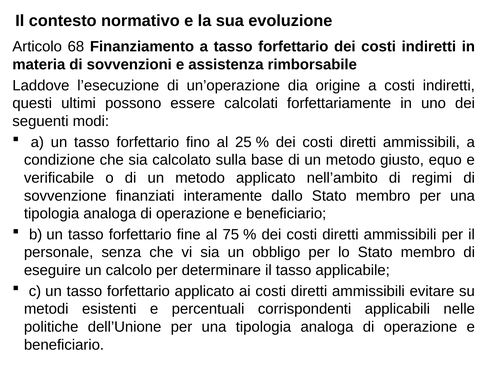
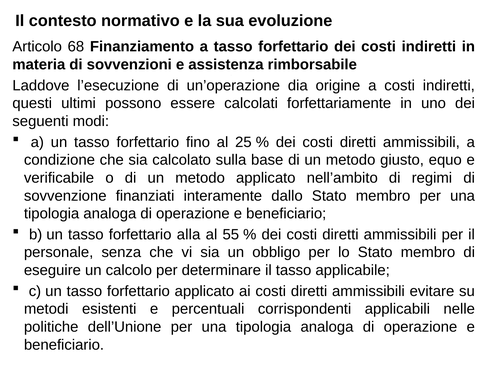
fine: fine -> alla (189, 235)
75: 75 -> 55 (231, 235)
